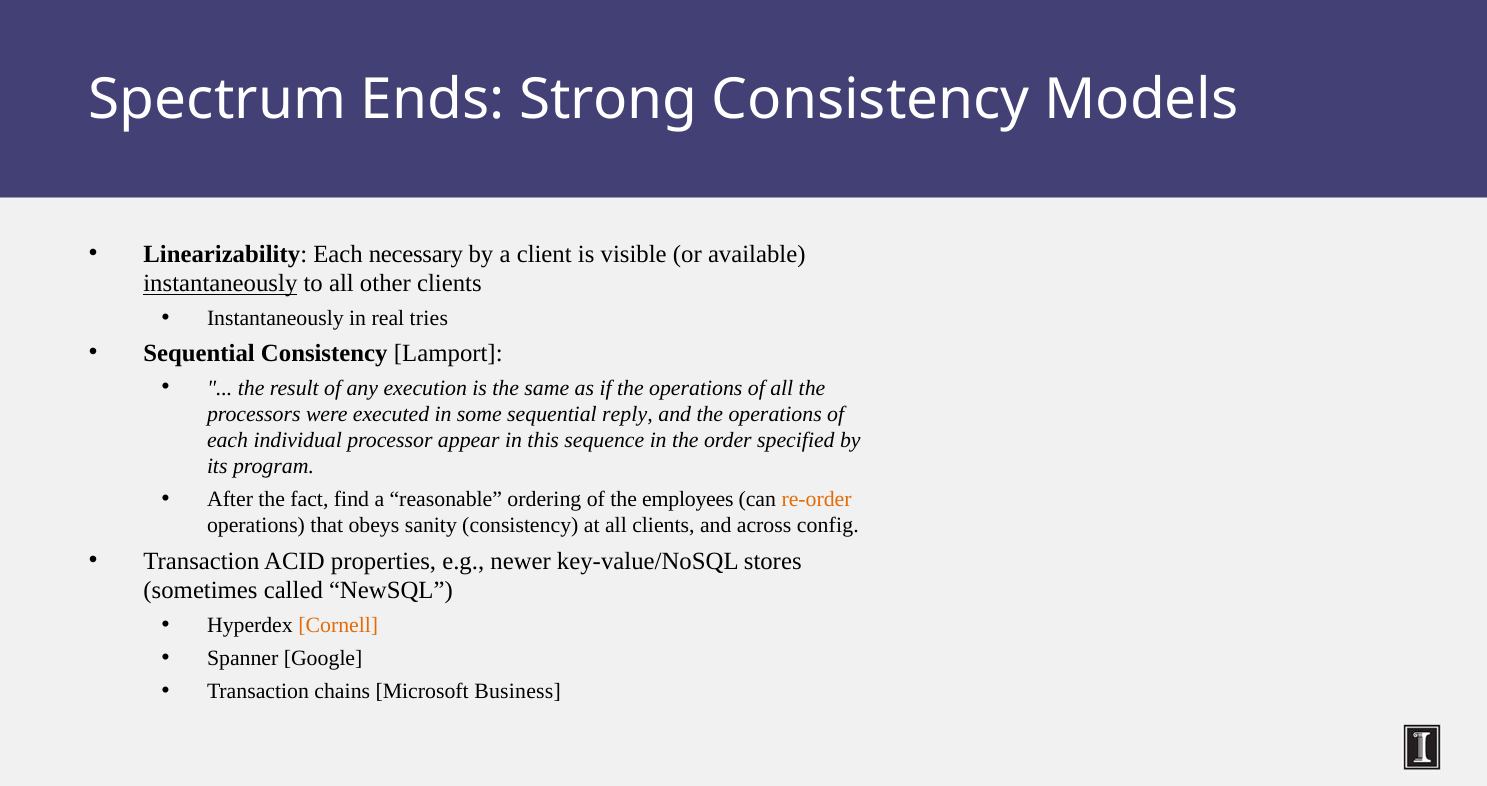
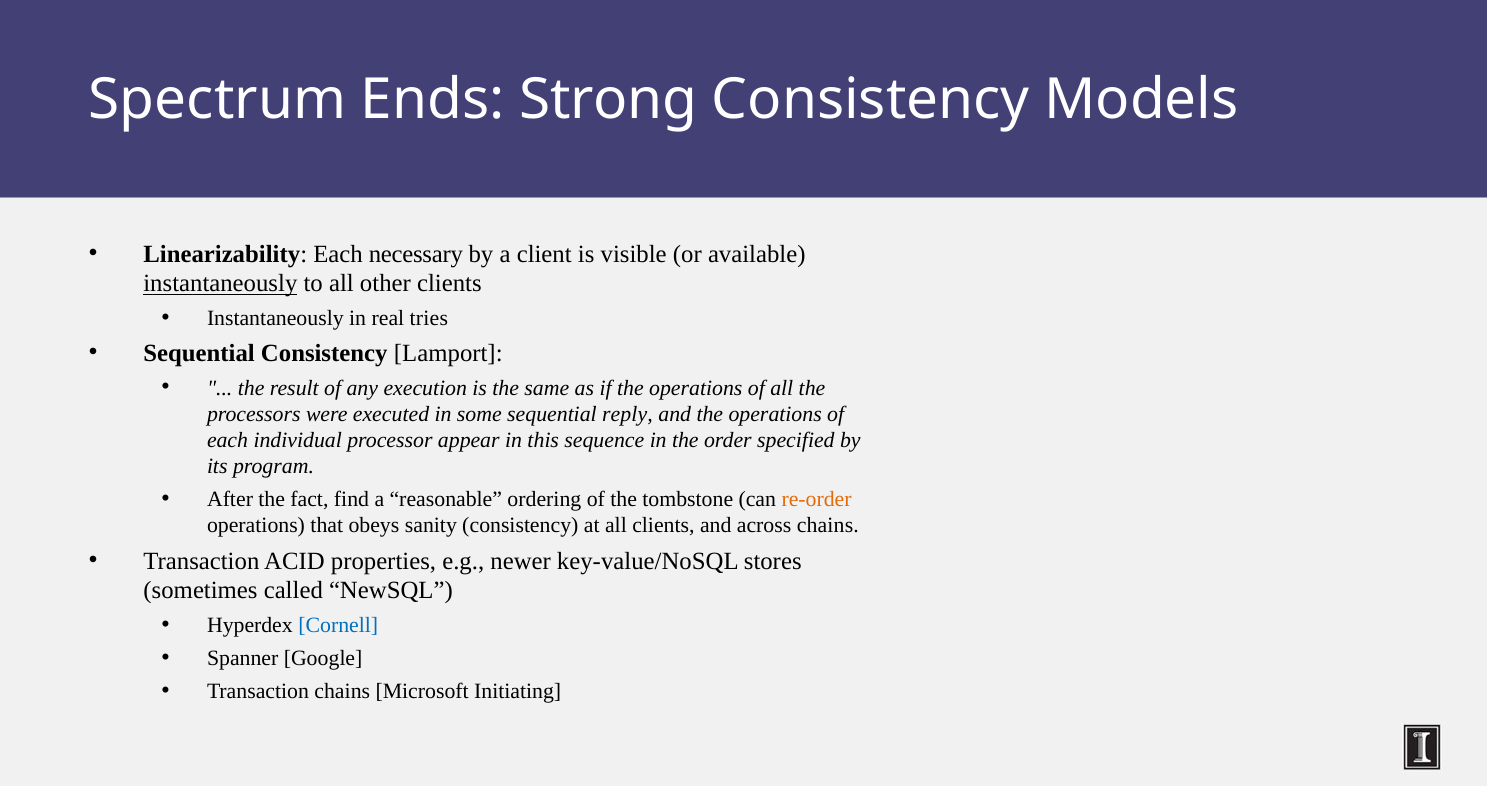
employees: employees -> tombstone (688, 499)
across config: config -> chains (828, 525)
Cornell colour: orange -> blue (338, 625)
Business: Business -> Initiating (518, 690)
